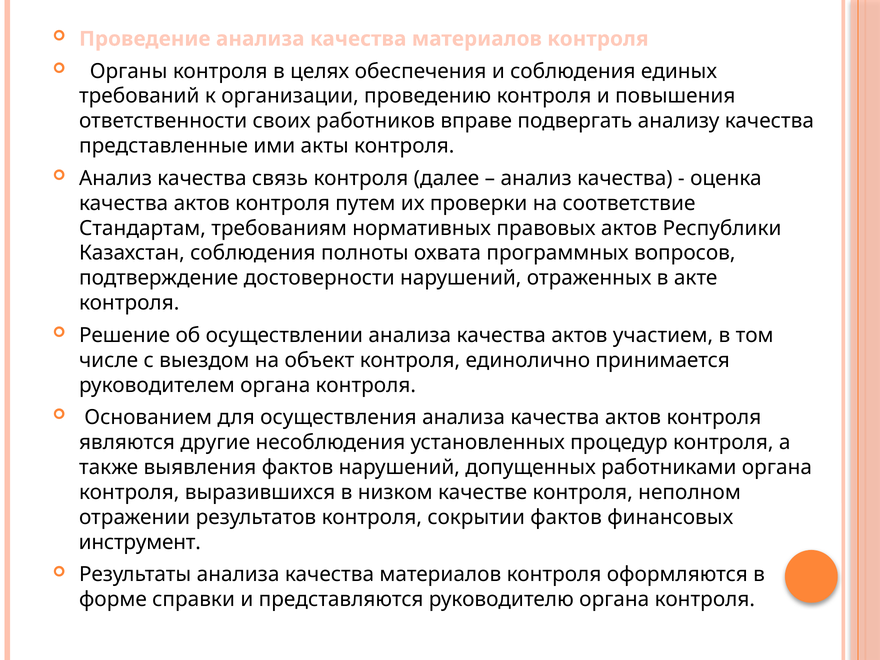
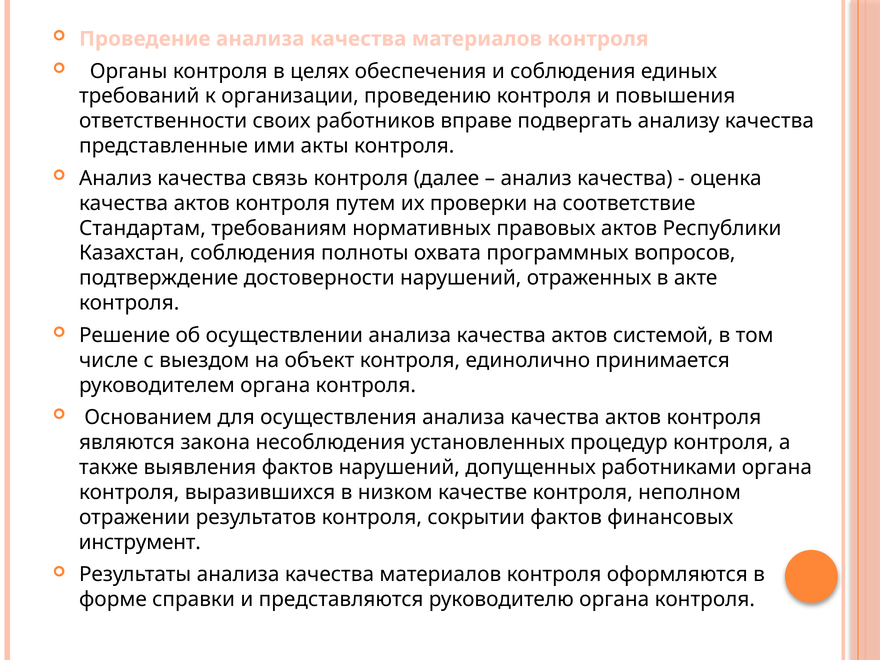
участием: участием -> системой (663, 335)
другие: другие -> закона (215, 442)
